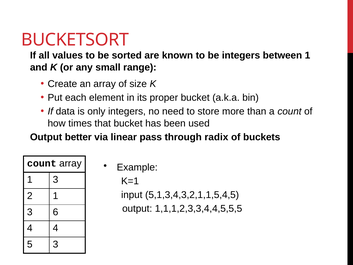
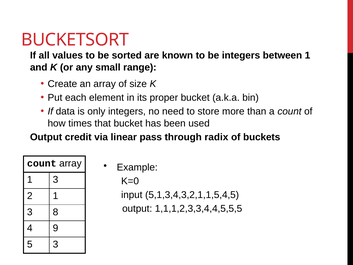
better: better -> credit (78, 137)
K=1: K=1 -> K=0 (130, 181)
6: 6 -> 8 (56, 212)
4 4: 4 -> 9 (56, 228)
